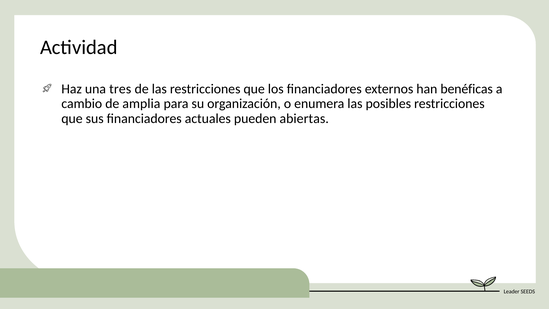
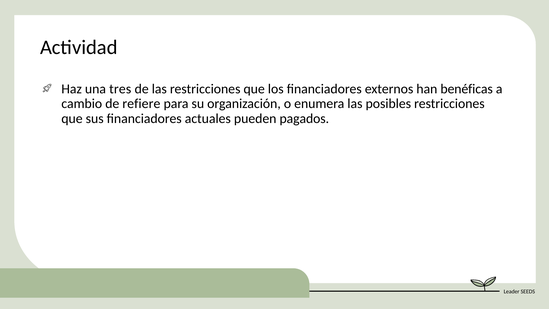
amplia: amplia -> refiere (141, 104)
abiertas: abiertas -> pagados (304, 118)
